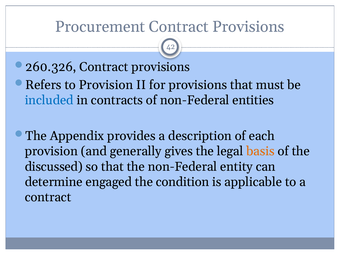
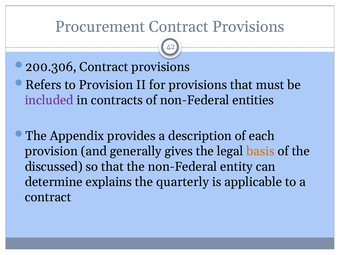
260.326: 260.326 -> 200.306 (51, 67)
included colour: blue -> purple (49, 100)
engaged: engaged -> explains (109, 182)
condition: condition -> quarterly (182, 182)
